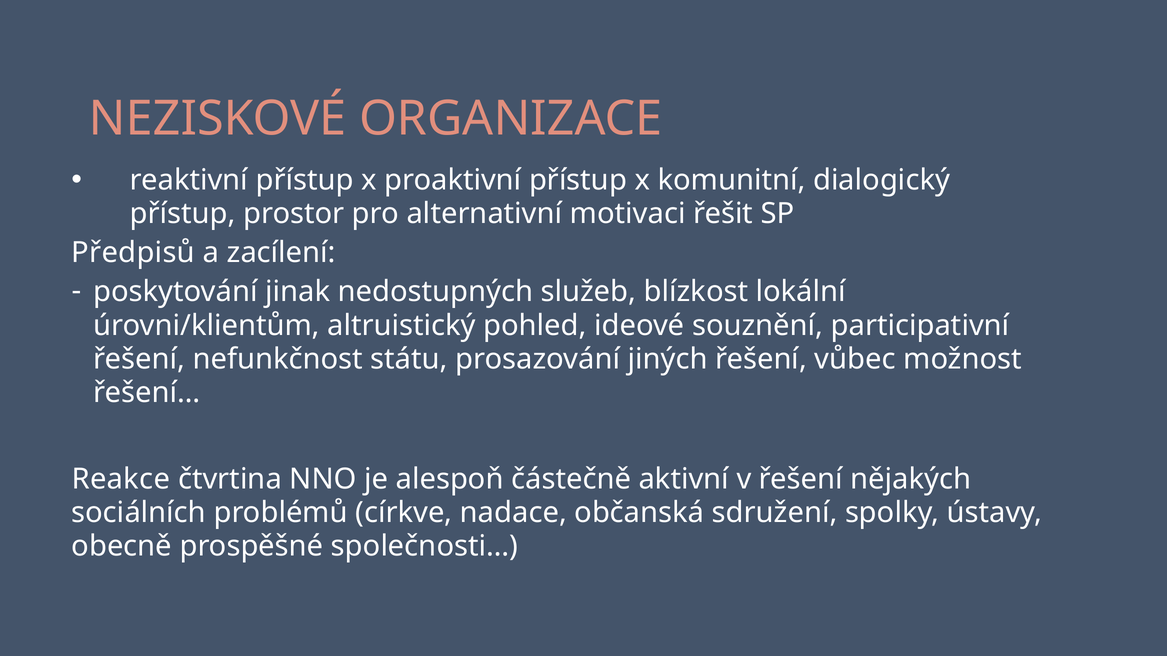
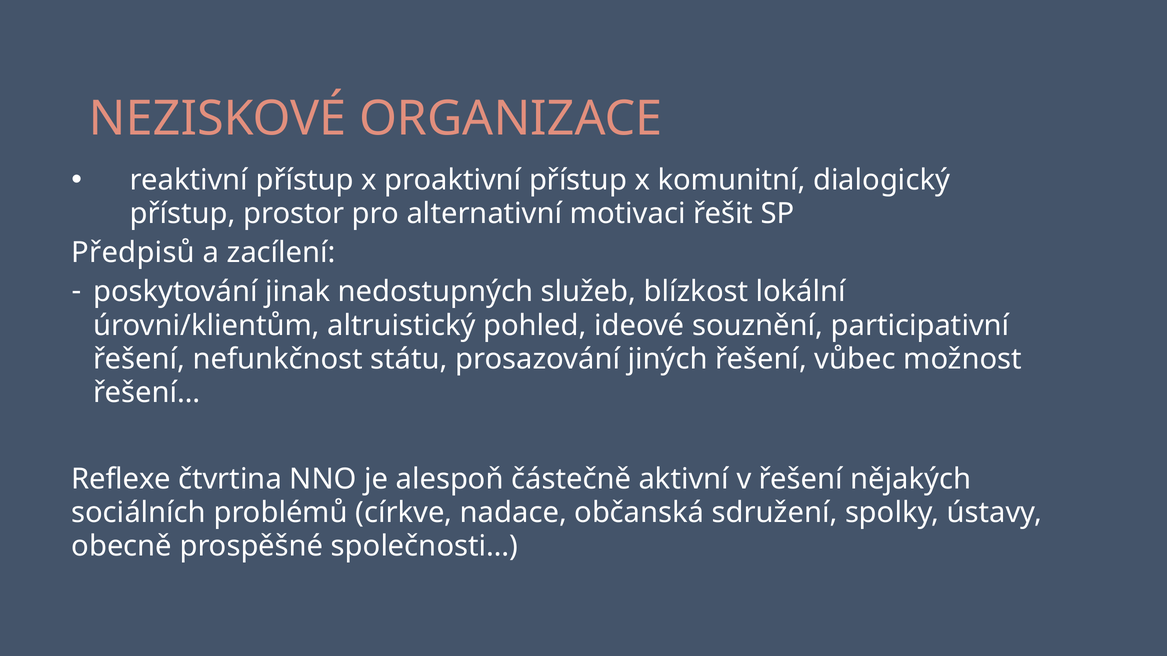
Reakce: Reakce -> Reflexe (121, 479)
